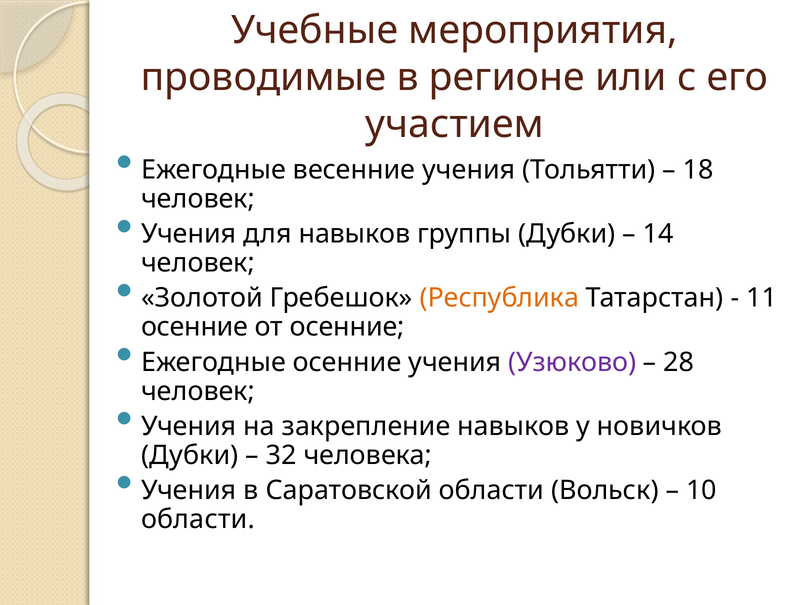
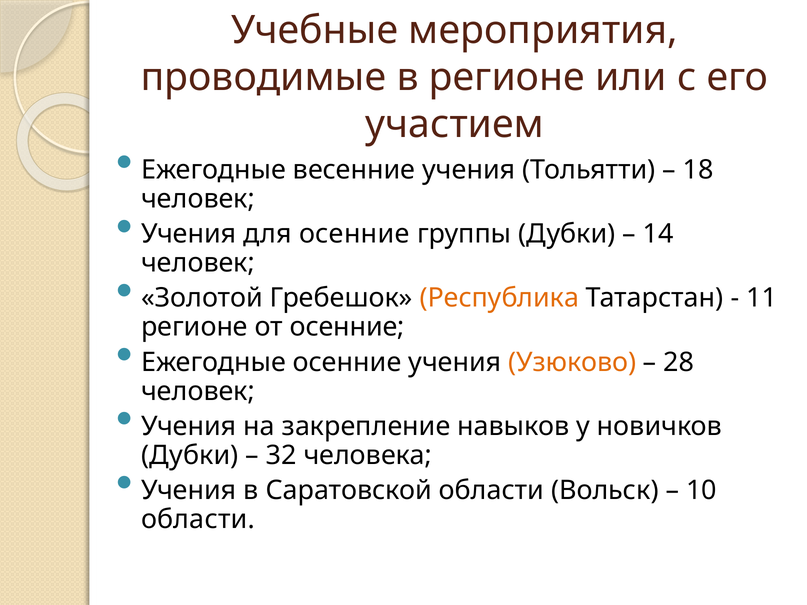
для навыков: навыков -> осенние (354, 234)
осенние: осенние -> регионе (194, 327)
Узюково colour: purple -> orange (572, 362)
